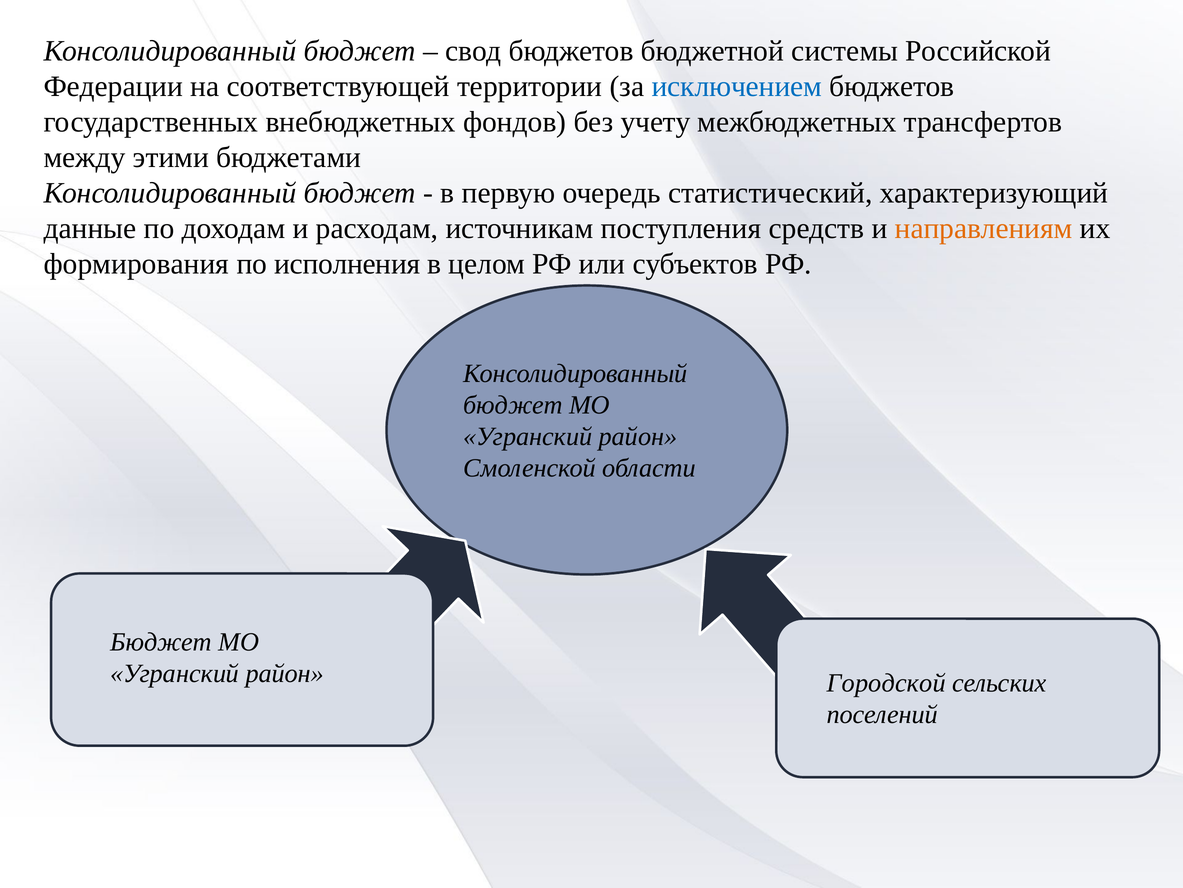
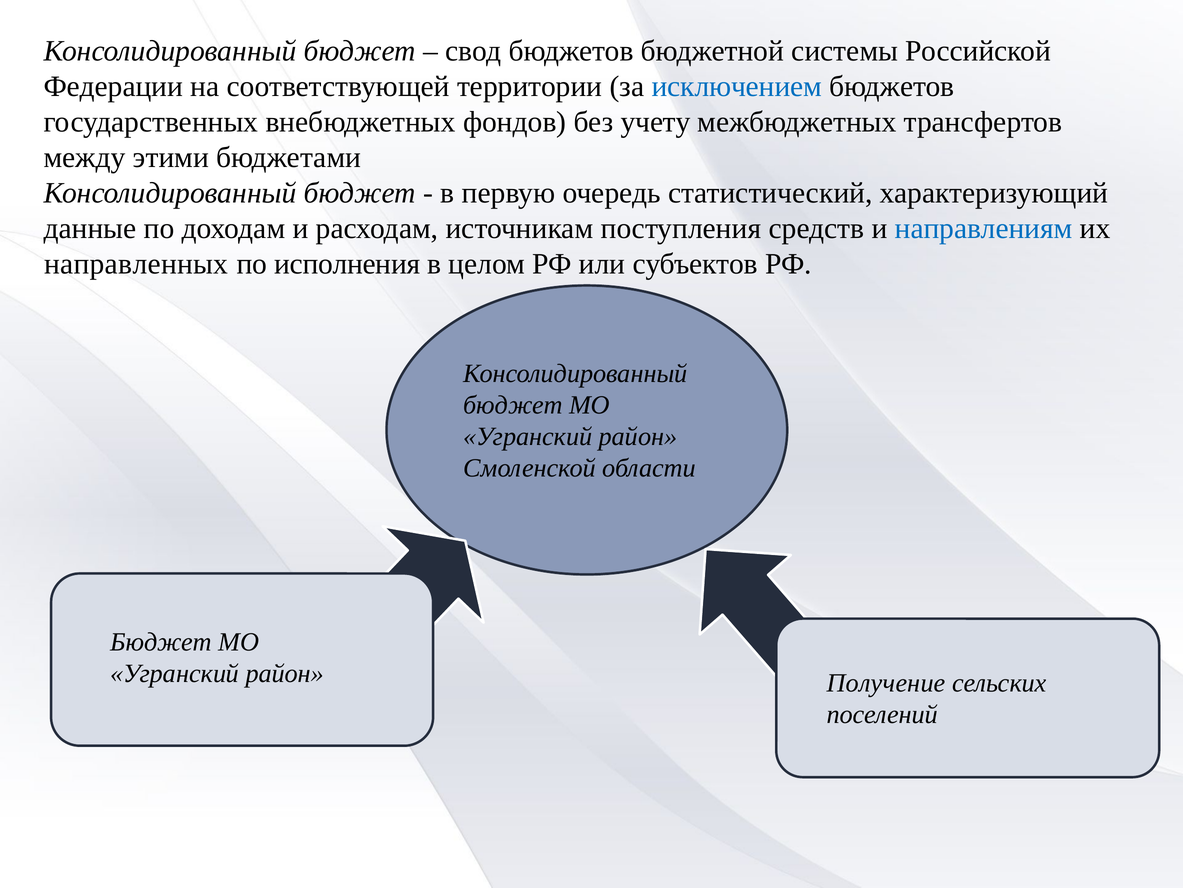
направлениям colour: orange -> blue (984, 228)
формирования: формирования -> направленных (136, 264)
Городской: Городской -> Получение (886, 682)
